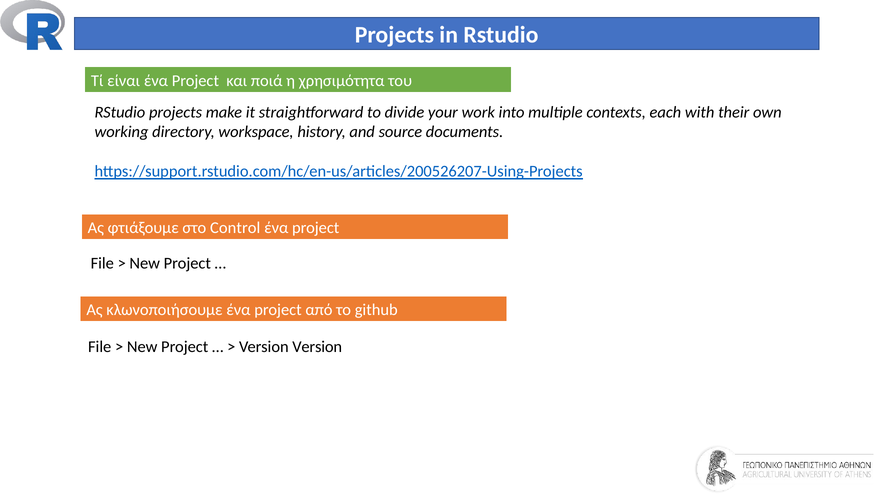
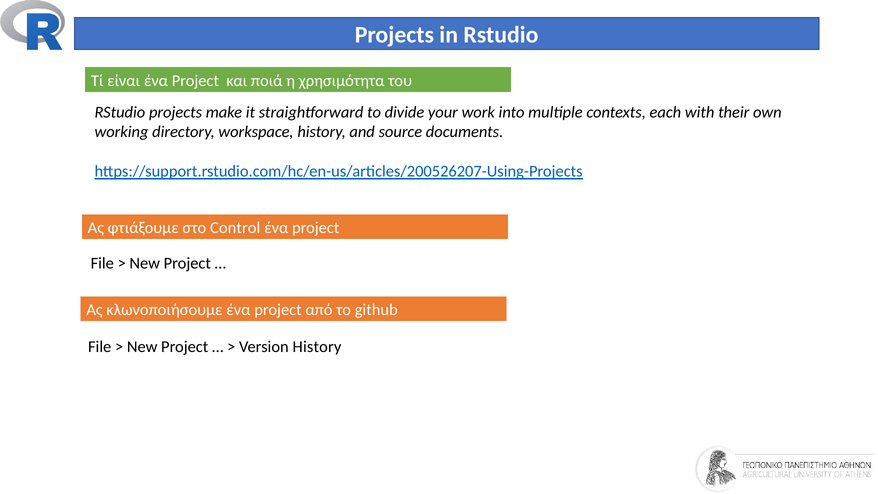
Version Version: Version -> History (317, 347)
